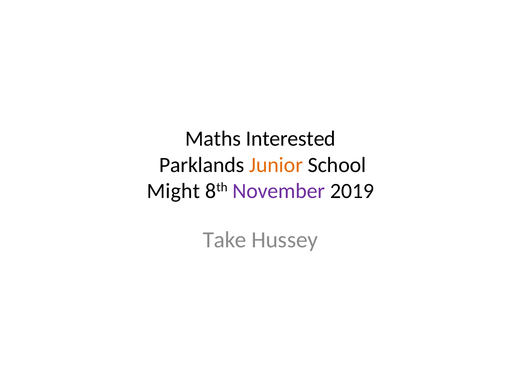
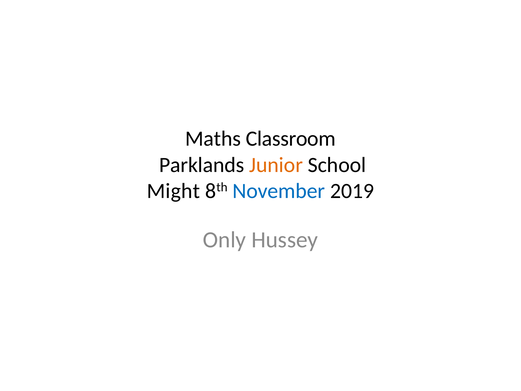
Interested: Interested -> Classroom (291, 139)
November colour: purple -> blue (279, 191)
Take: Take -> Only (225, 240)
